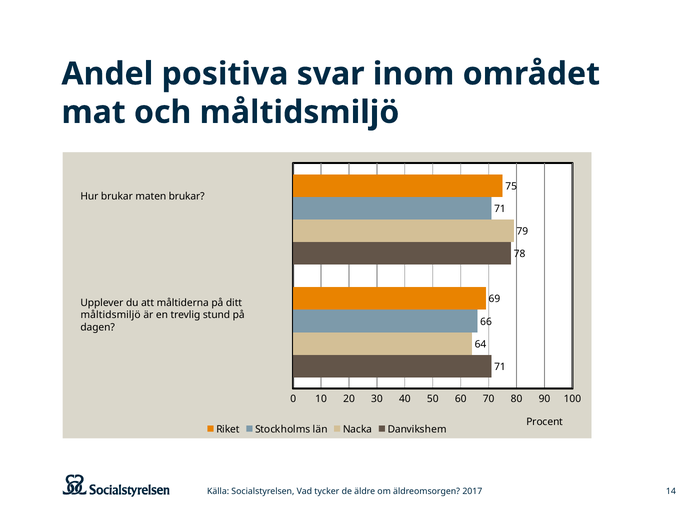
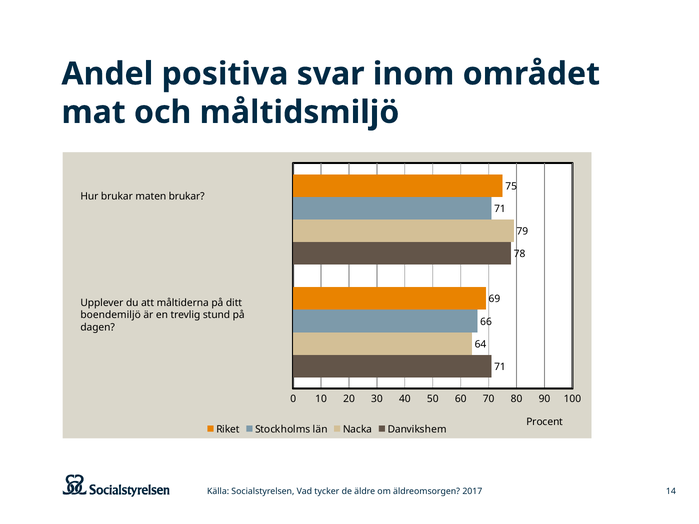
måltidsmiljö: måltidsmiljö -> boendemiljö (111, 315)
